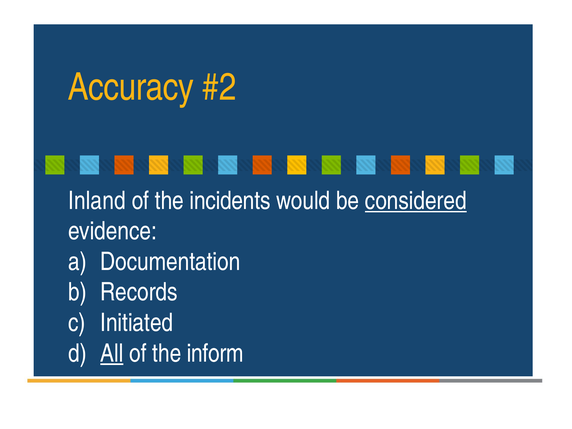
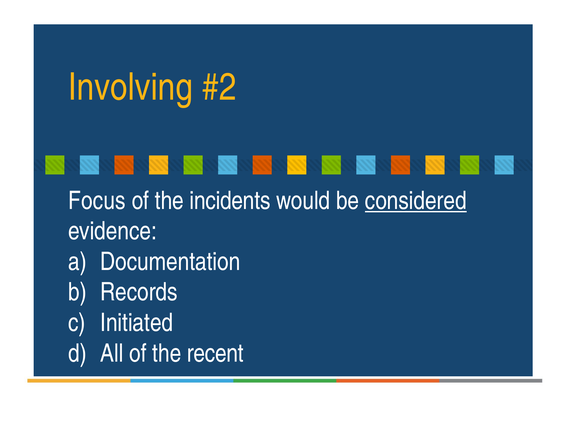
Accuracy: Accuracy -> Involving (130, 87)
Inland: Inland -> Focus (97, 201)
All underline: present -> none (112, 353)
inform: inform -> recent (215, 353)
